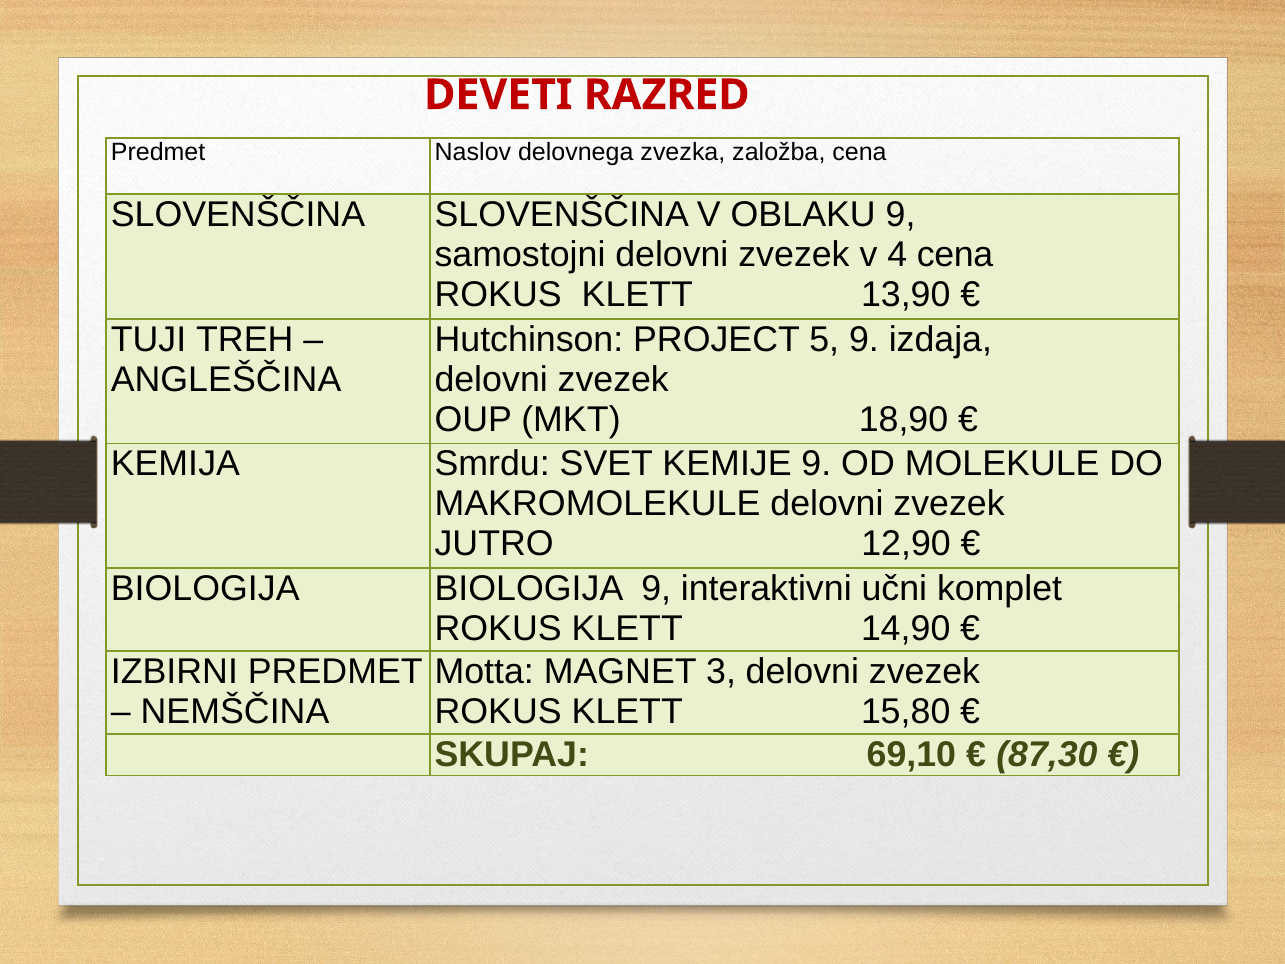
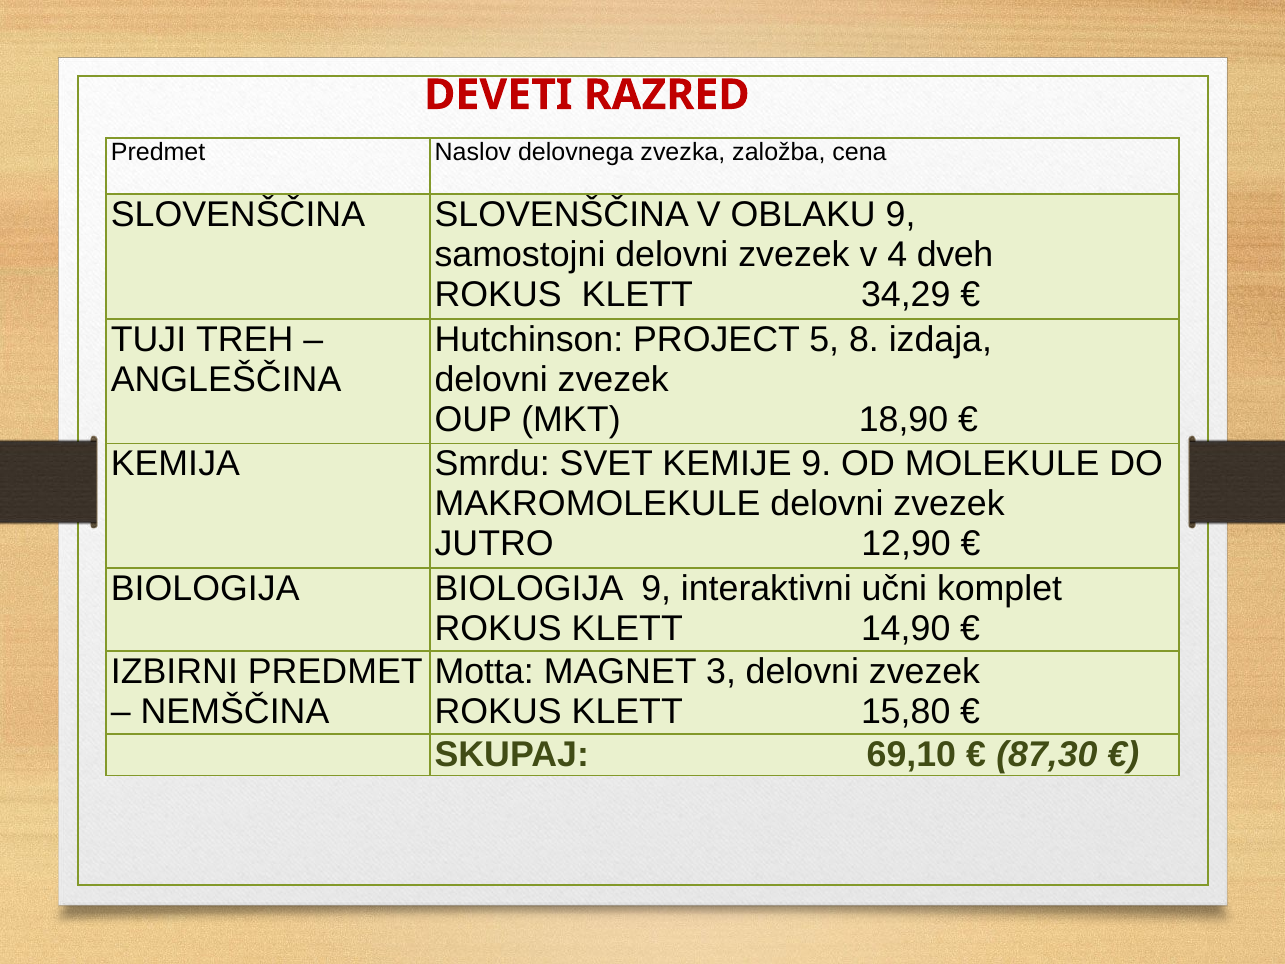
4 cena: cena -> dveh (955, 254)
13,90: 13,90 -> 34,29 (906, 294)
5 9: 9 -> 8 (864, 340)
